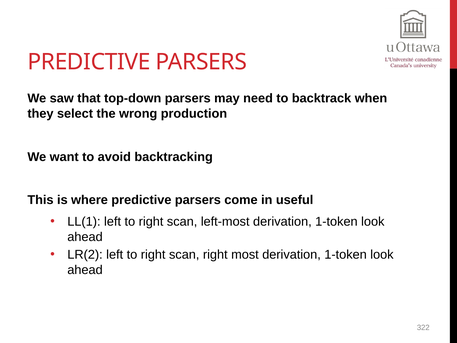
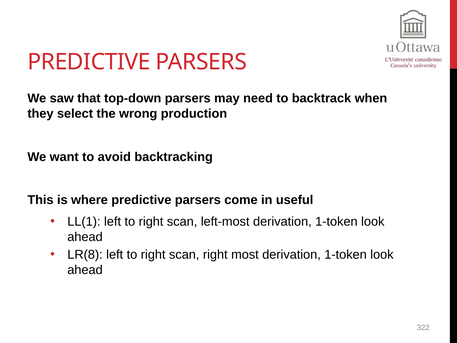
LR(2: LR(2 -> LR(8 (85, 255)
